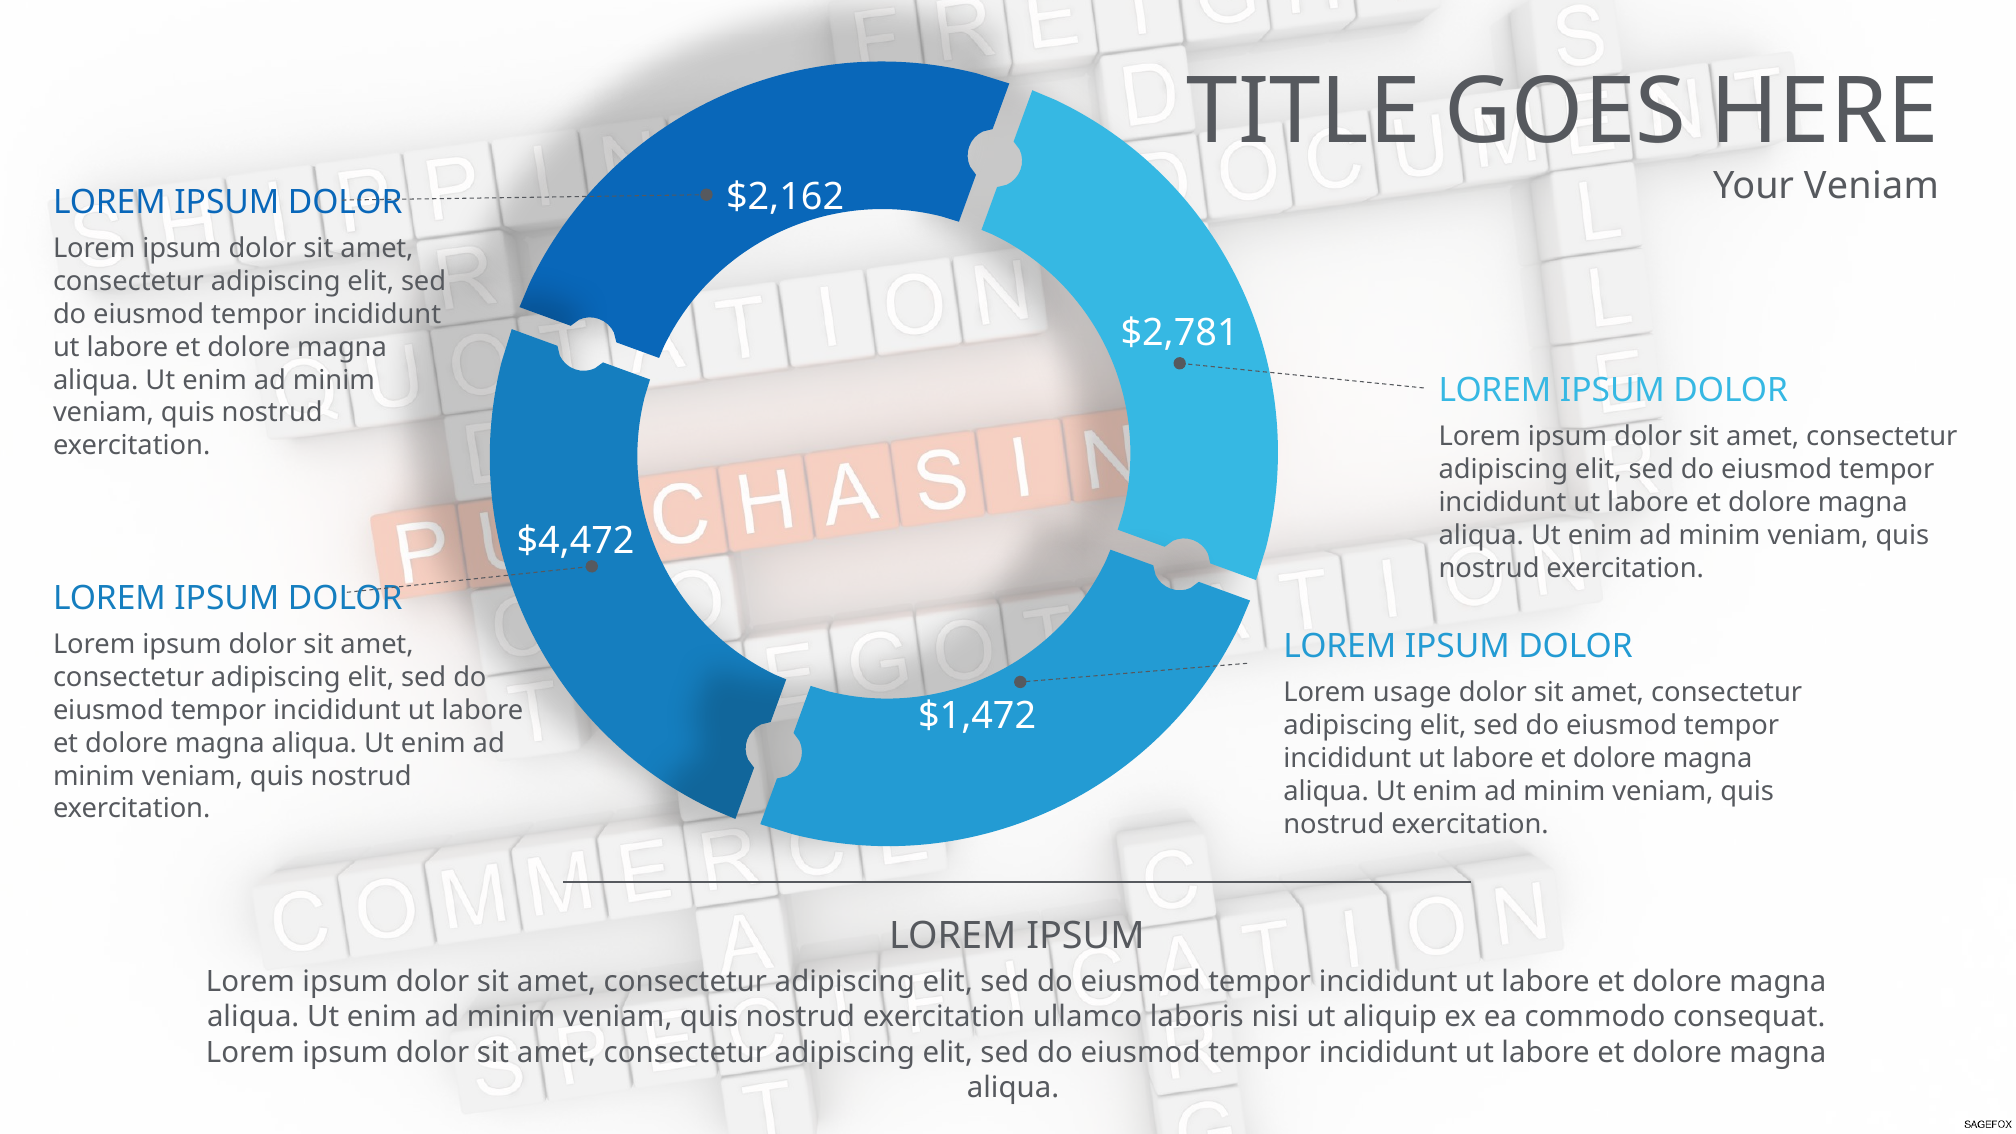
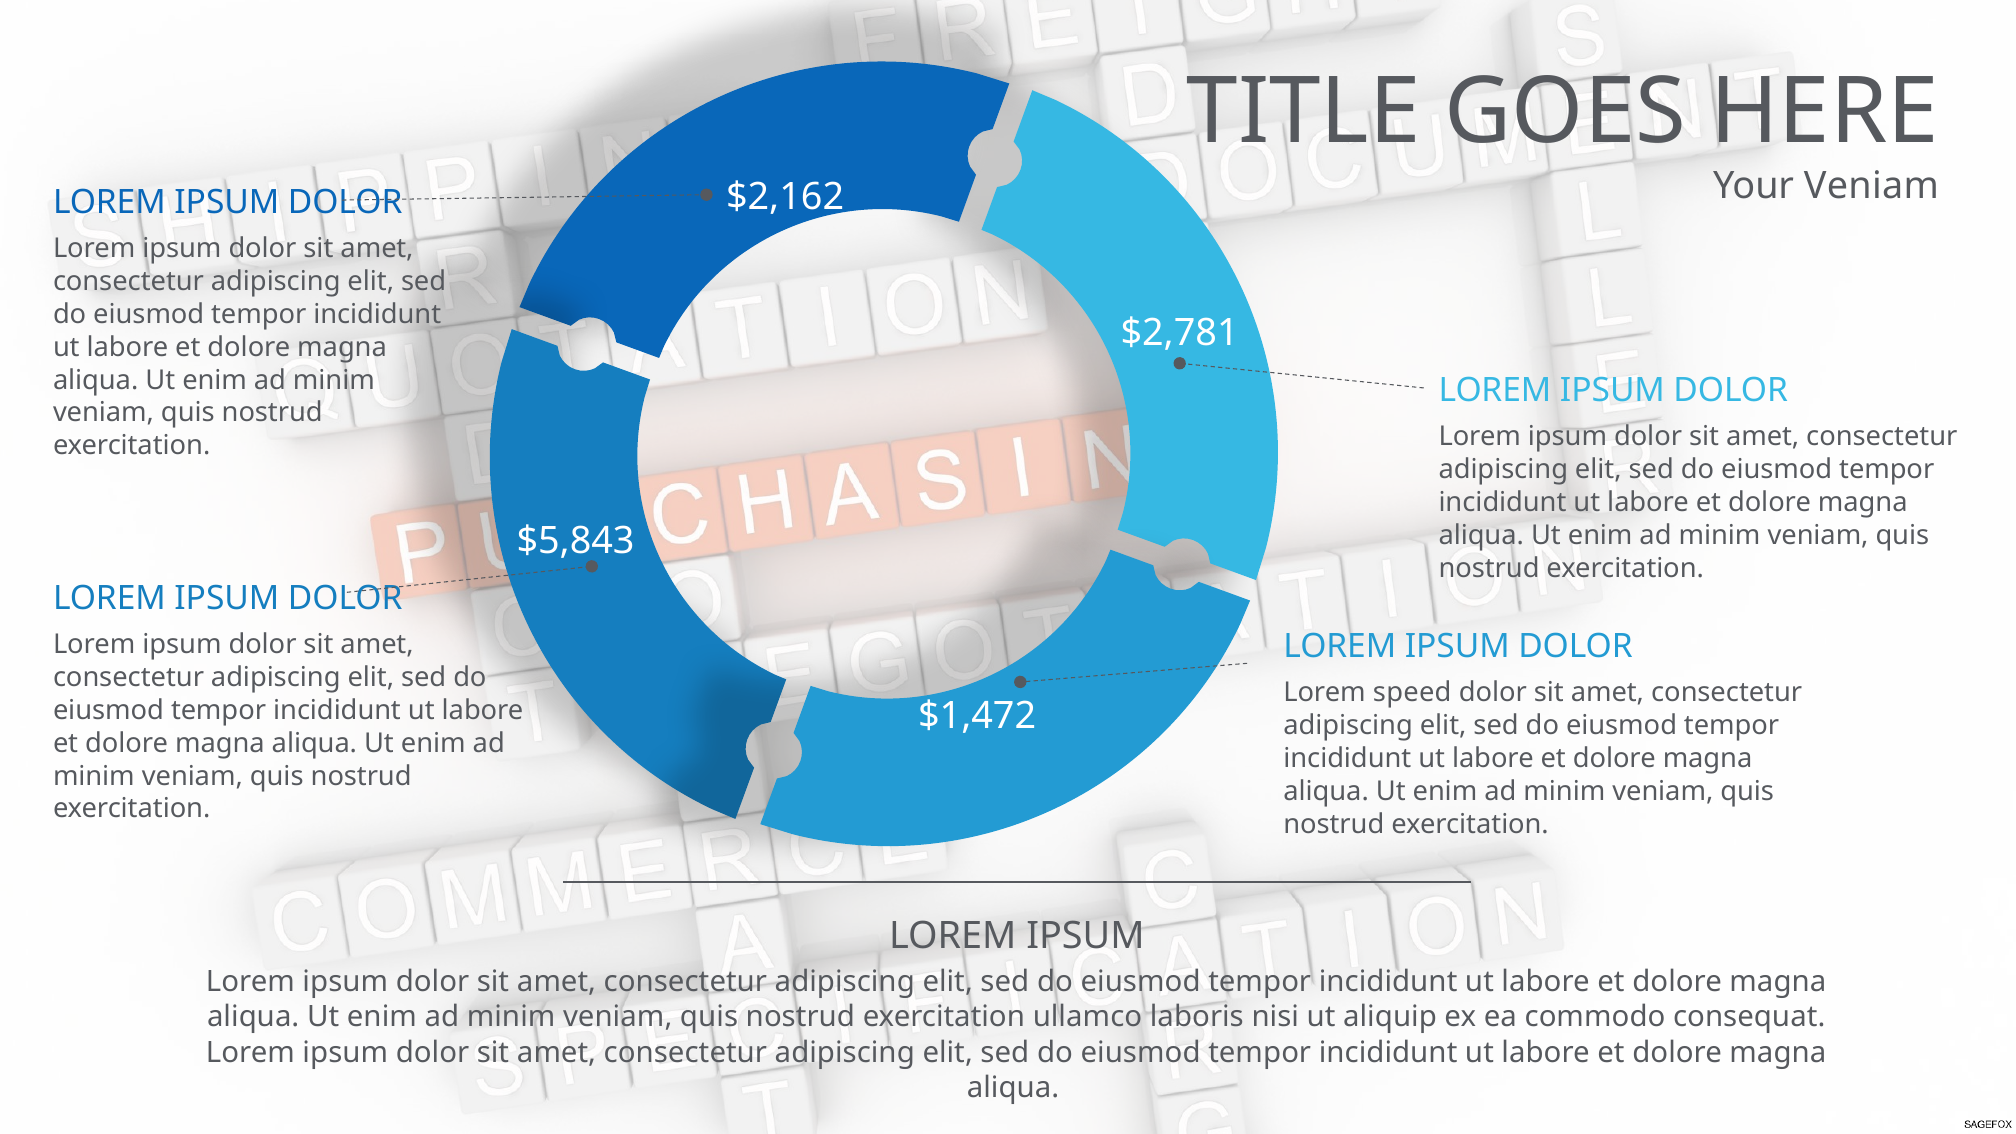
$4,472: $4,472 -> $5,843 (576, 541)
usage: usage -> speed (1412, 693)
